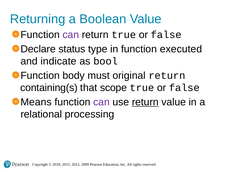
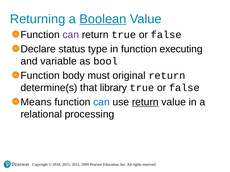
Boolean underline: none -> present (103, 19)
executed: executed -> executing (181, 49)
indicate: indicate -> variable (59, 61)
containing(s: containing(s -> determine(s (49, 88)
scope: scope -> library (113, 88)
can colour: purple -> blue (101, 102)
